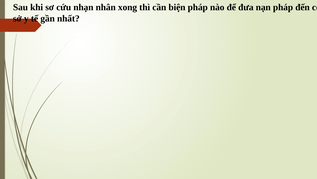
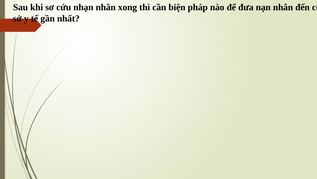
nạn pháp: pháp -> nhân (283, 7)
